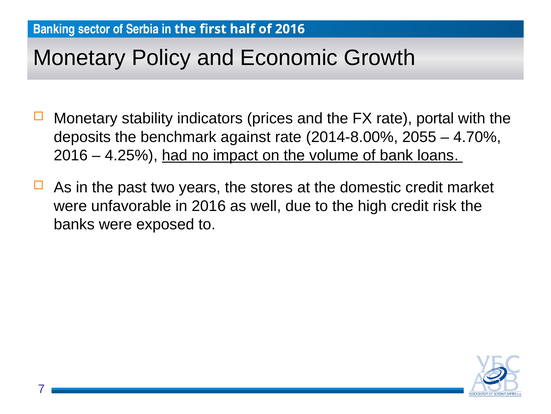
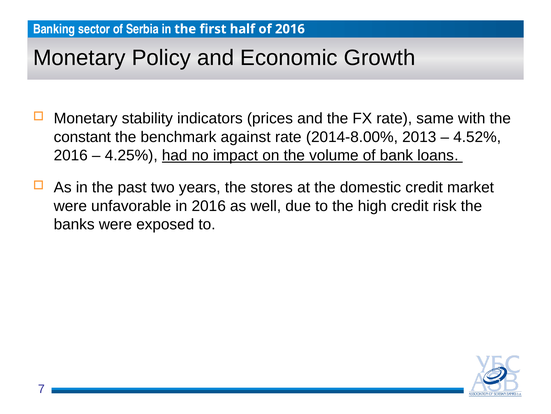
portal: portal -> same (435, 118)
deposits: deposits -> constant (82, 137)
2055: 2055 -> 2013 (419, 137)
4.70%: 4.70% -> 4.52% (477, 137)
